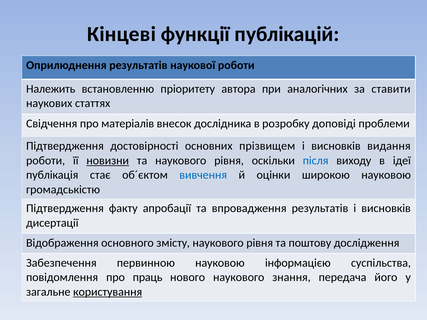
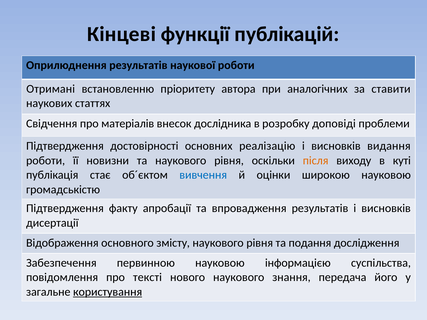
Належить: Належить -> Отримані (51, 89)
прізвищем: прізвищем -> реалізацію (267, 146)
новизни underline: present -> none (108, 161)
після colour: blue -> orange (316, 161)
ідеї: ідеї -> куті (402, 161)
поштову: поштову -> подання (310, 243)
праць: праць -> тексті (147, 278)
